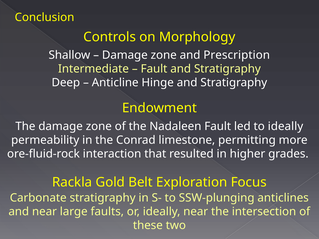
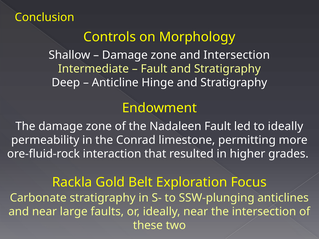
and Prescription: Prescription -> Intersection (237, 55)
